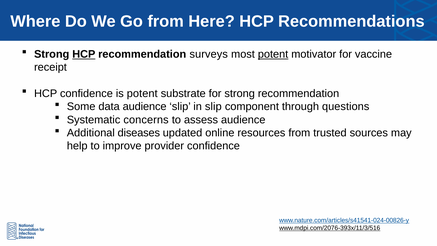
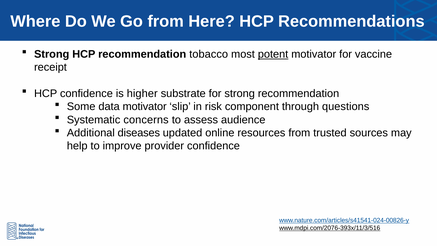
HCP underline: present -> none (84, 54)
surveys: surveys -> tobacco (209, 54)
is potent: potent -> higher (142, 93)
data audience: audience -> motivator (145, 107)
in slip: slip -> risk (213, 107)
